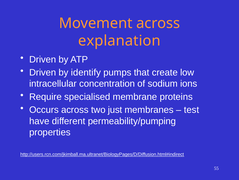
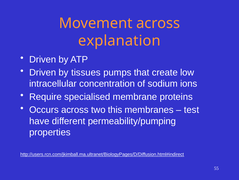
identify: identify -> tissues (86, 72)
just: just -> this (115, 109)
